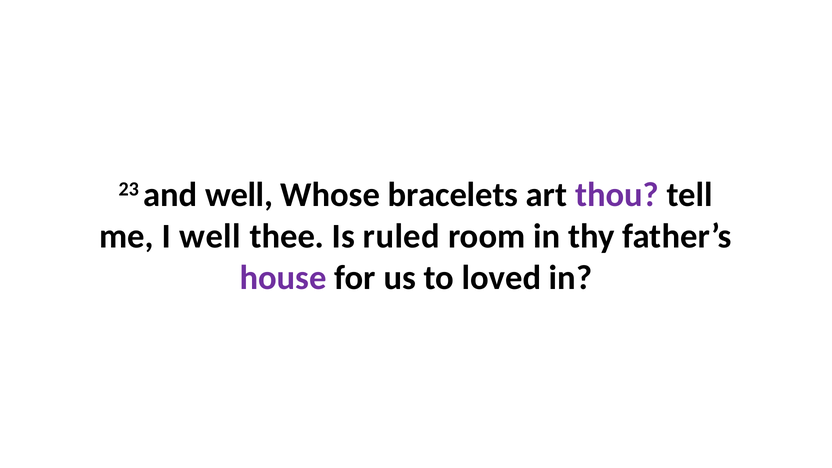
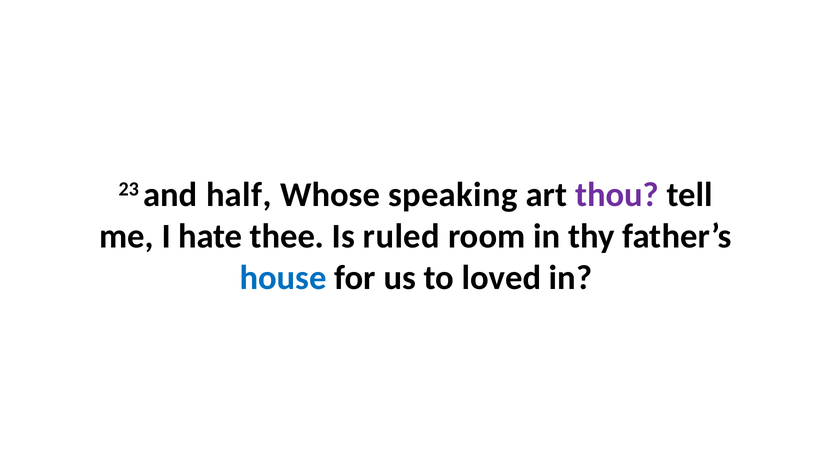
and well: well -> half (239, 195)
bracelets: bracelets -> speaking (453, 195)
I well: well -> hate (210, 236)
house colour: purple -> blue (283, 278)
